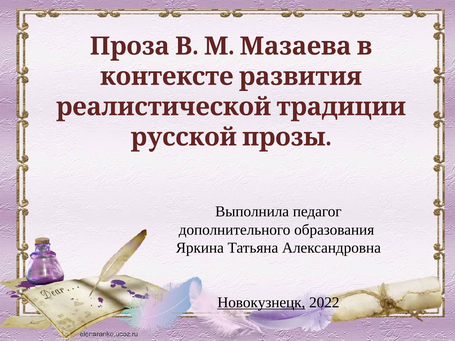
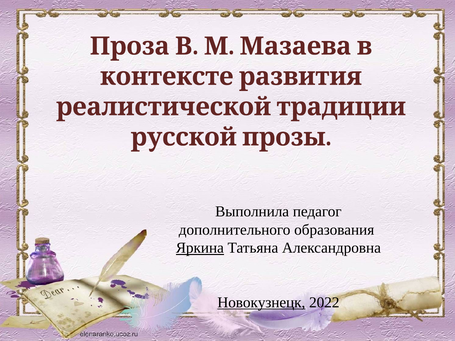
Яркина underline: none -> present (200, 248)
